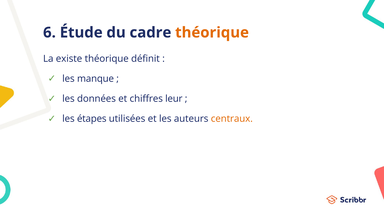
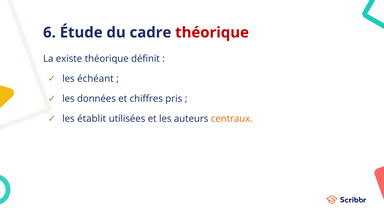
théorique colour: orange -> red (212, 33)
manque: manque -> échéant (95, 79)
leur: leur -> pris (174, 99)
étapes: étapes -> établit (92, 119)
